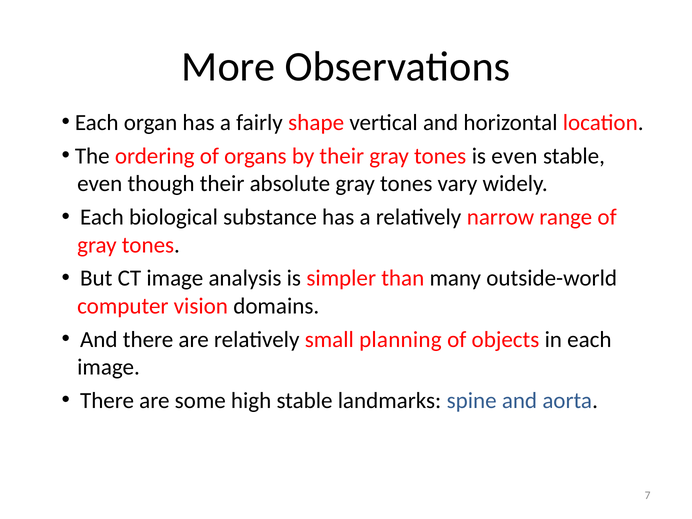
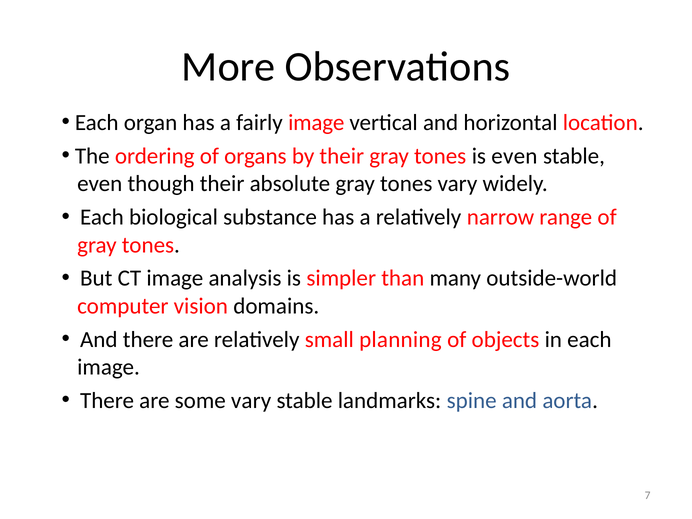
fairly shape: shape -> image (316, 123)
some high: high -> vary (251, 401)
